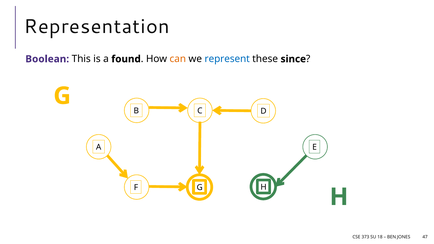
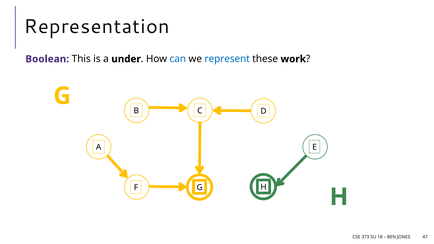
found: found -> under (126, 59)
can colour: orange -> blue (178, 59)
since: since -> work (293, 59)
